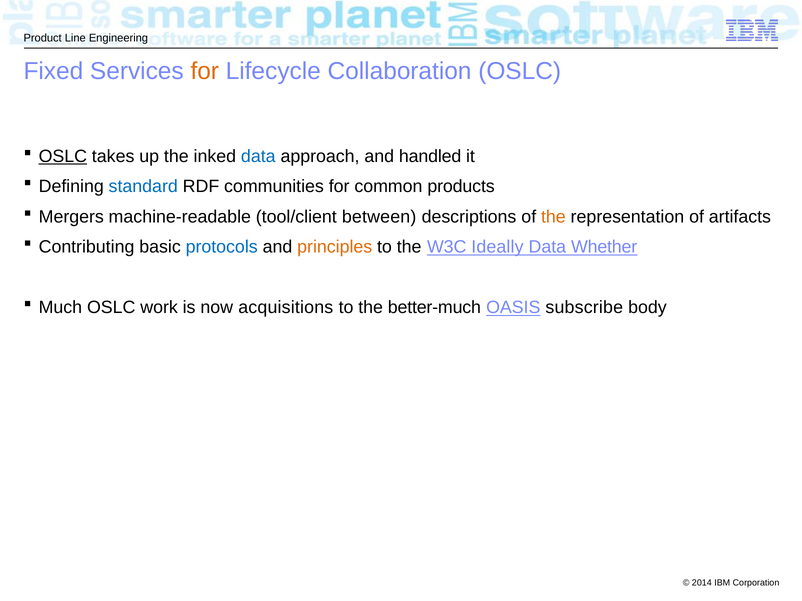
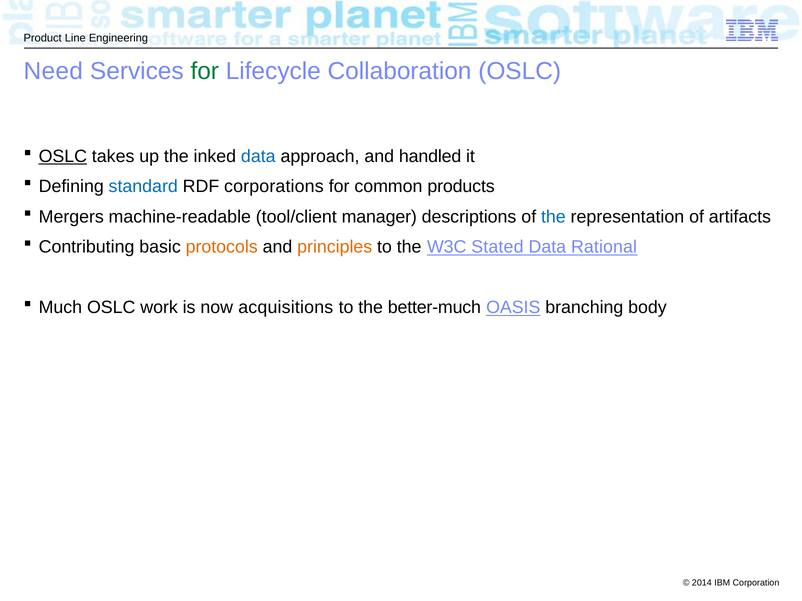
Fixed: Fixed -> Need (53, 71)
for colour: orange -> green (205, 71)
communities: communities -> corporations (274, 187)
between: between -> manager (379, 217)
the colour: orange -> blue (553, 217)
protocols colour: blue -> orange (222, 247)
Ideally: Ideally -> Stated (497, 247)
Whether: Whether -> Rational (604, 247)
subscribe: subscribe -> branching (584, 308)
